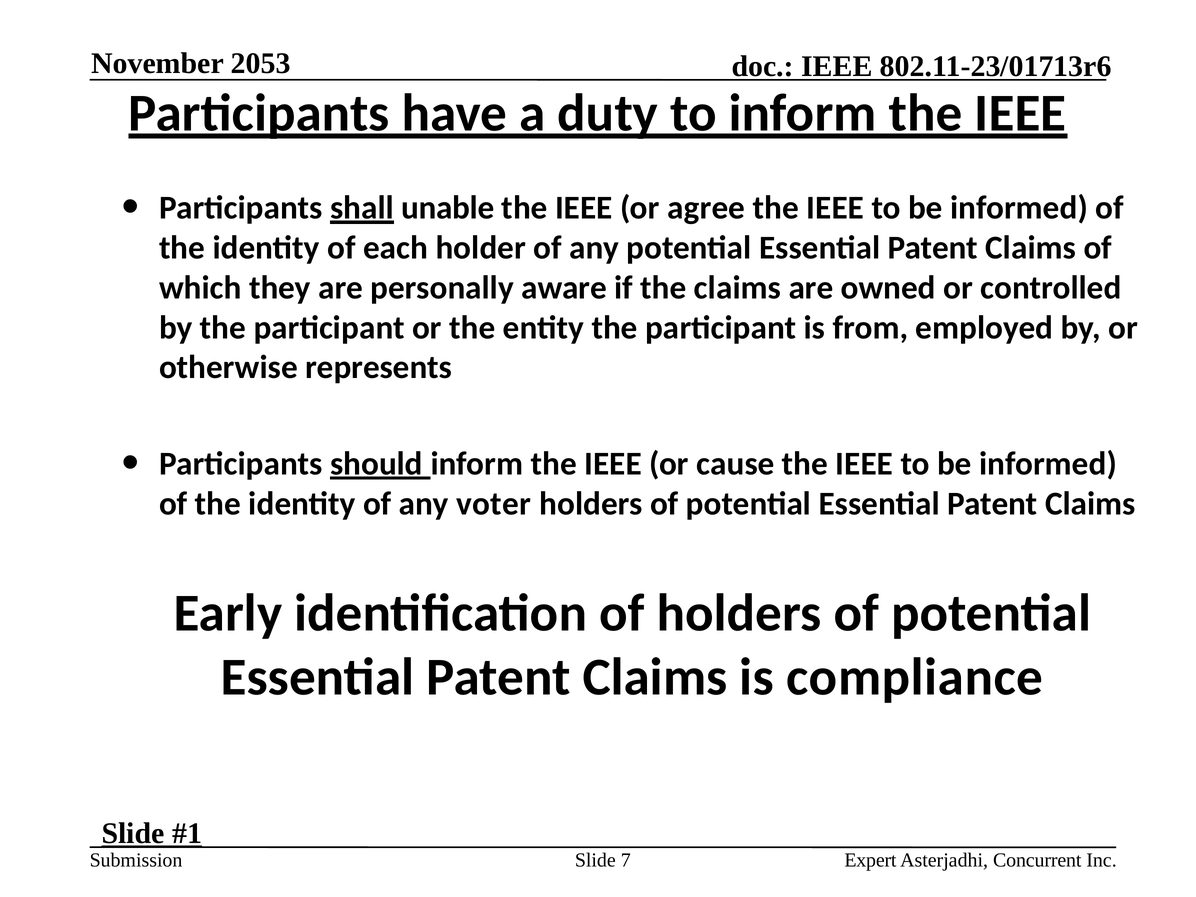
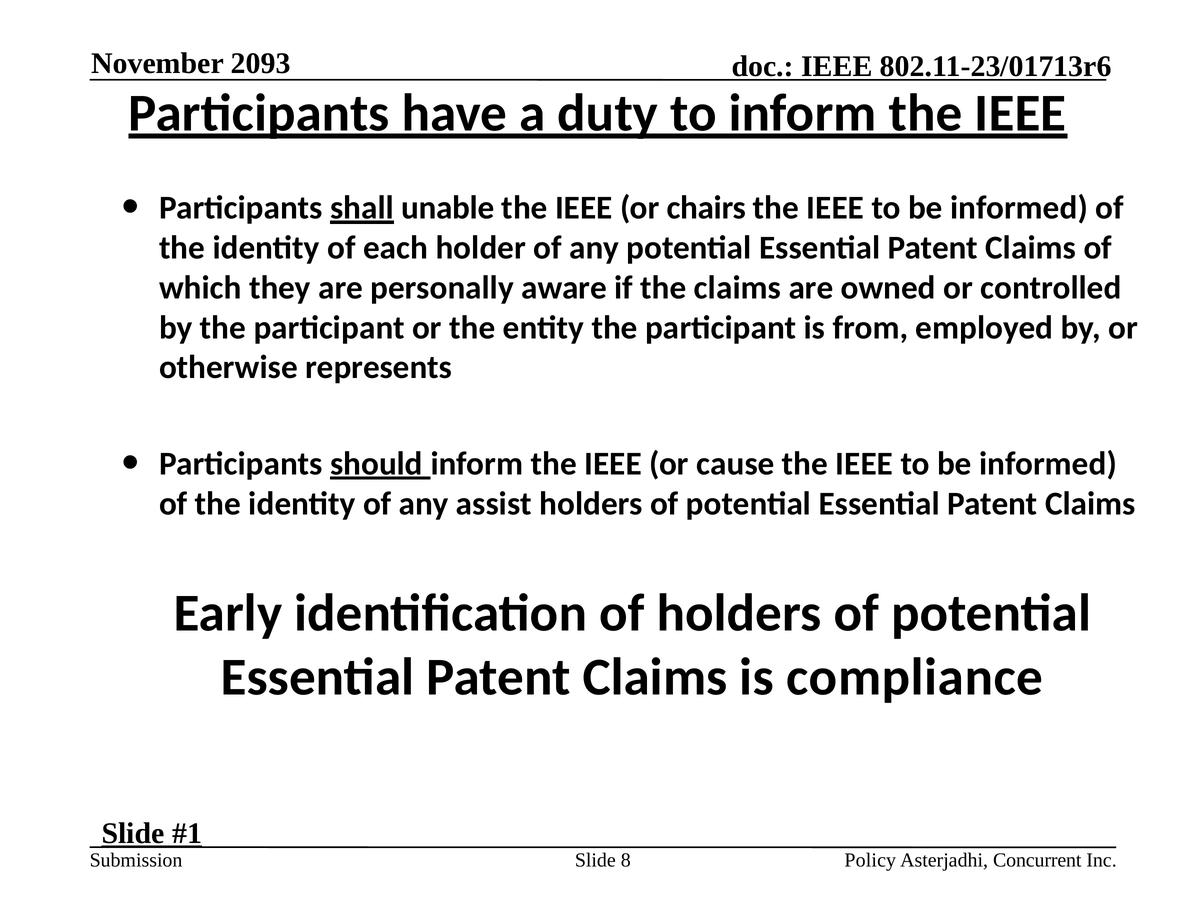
2053: 2053 -> 2093 (261, 63)
agree: agree -> chairs (706, 208)
voter: voter -> assist (494, 504)
7: 7 -> 8 (626, 860)
Expert: Expert -> Policy (870, 860)
